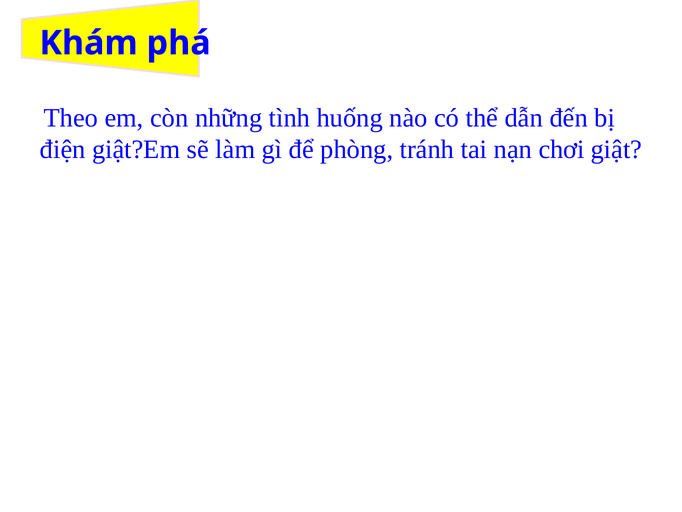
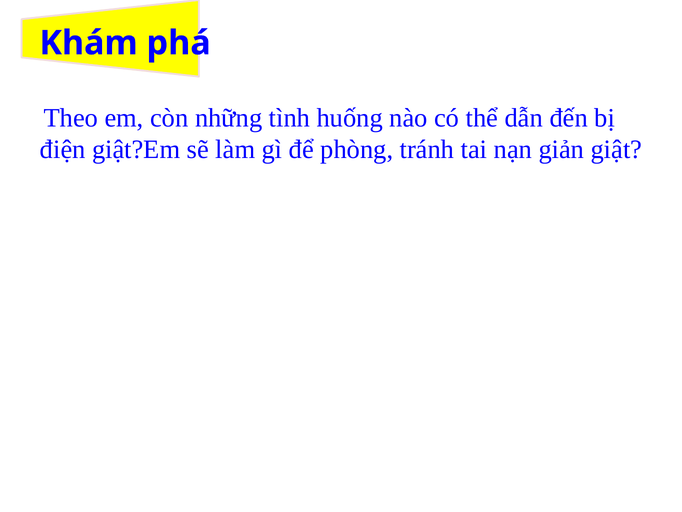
chơi: chơi -> giản (561, 150)
